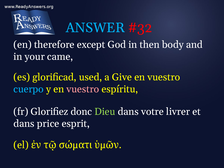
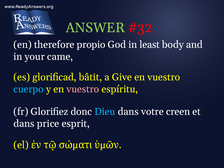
ANSWER colour: light blue -> light green (95, 28)
except: except -> propio (91, 45)
then: then -> least (150, 45)
used: used -> bâtit (90, 77)
Dieu colour: light green -> light blue (105, 112)
livrer: livrer -> creen (178, 112)
